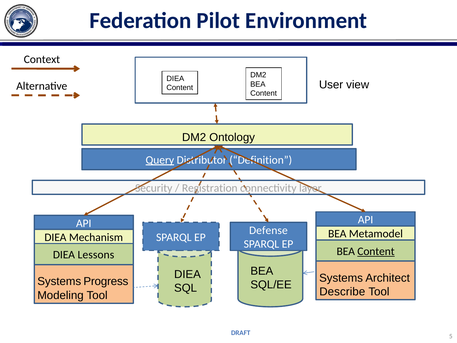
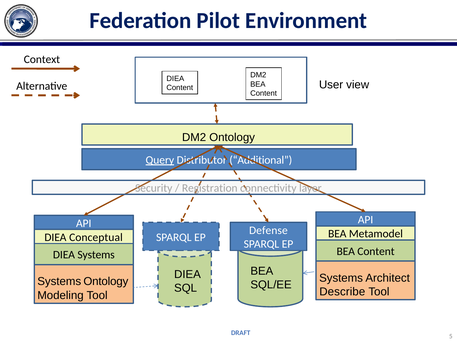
Definition: Definition -> Additional (261, 160)
Mechanism: Mechanism -> Conceptual (96, 237)
Content underline: present -> none (376, 251)
DIEA Lessons: Lessons -> Systems (96, 255)
Systems Progress: Progress -> Ontology (106, 281)
